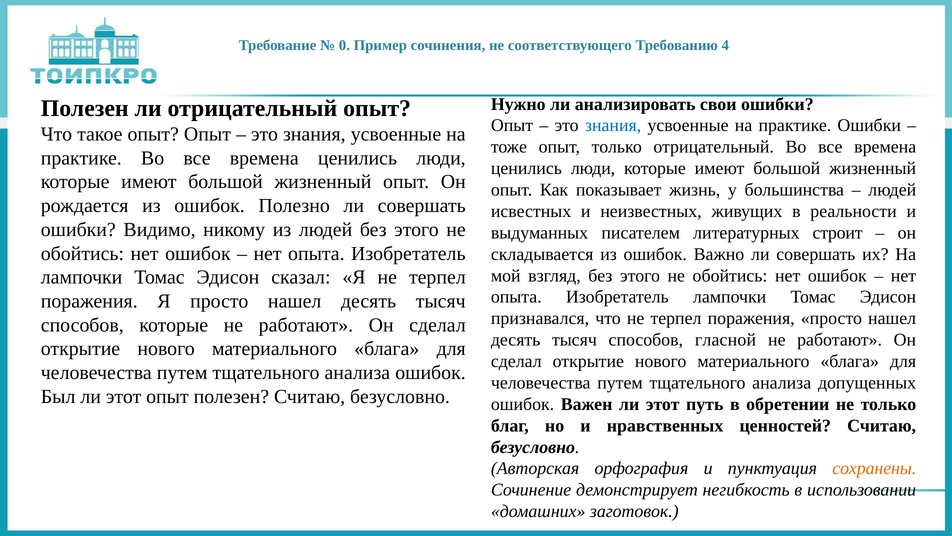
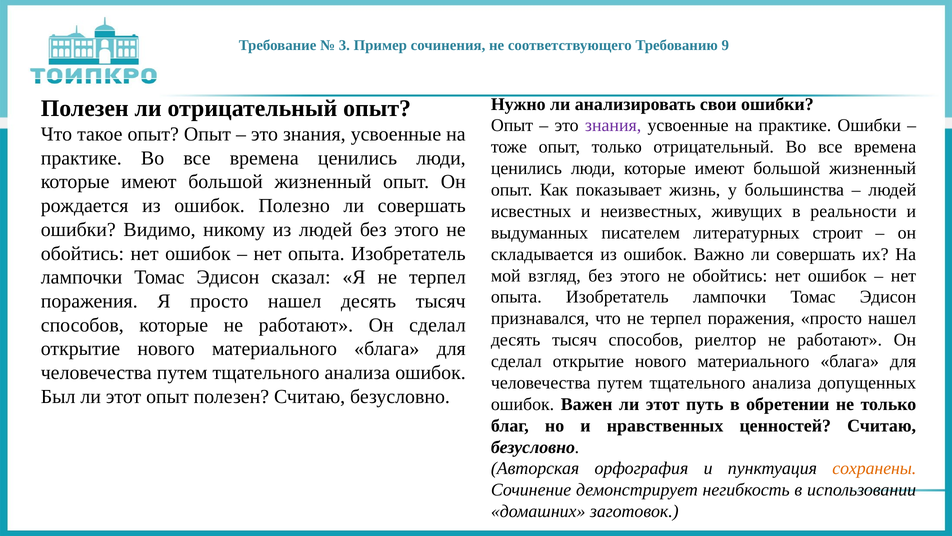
0: 0 -> 3 (344, 45)
4: 4 -> 9 (725, 45)
знания colour: blue -> purple (613, 125)
гласной: гласной -> риелтор (726, 340)
